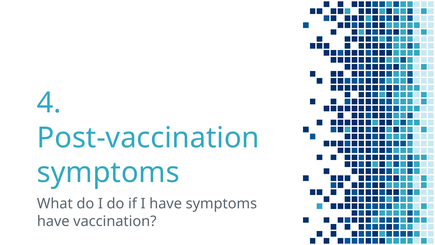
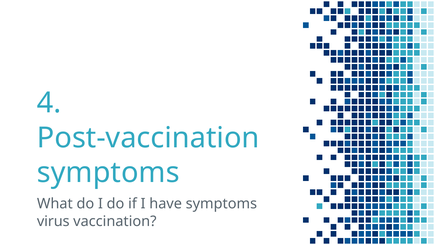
have: have -> virus (53, 221)
